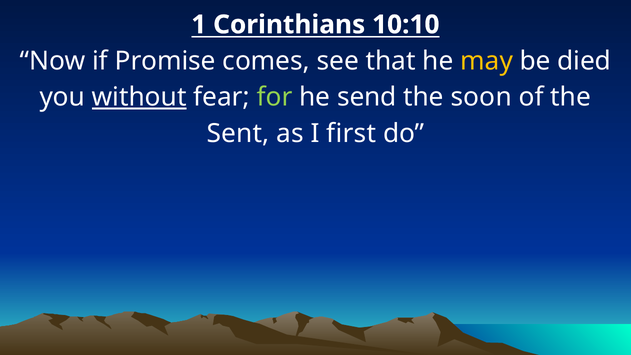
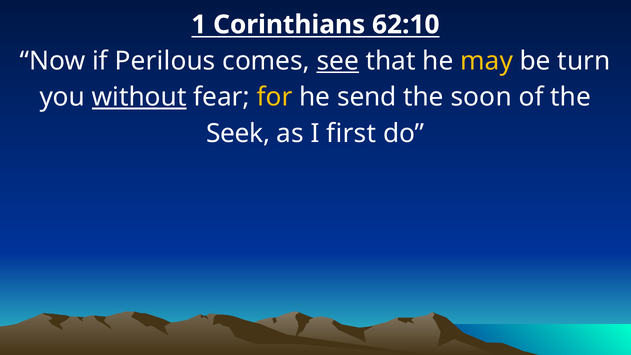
10:10: 10:10 -> 62:10 (406, 25)
Promise: Promise -> Perilous (165, 61)
see underline: none -> present (338, 61)
died: died -> turn (584, 61)
for colour: light green -> yellow (275, 97)
Sent: Sent -> Seek (238, 133)
